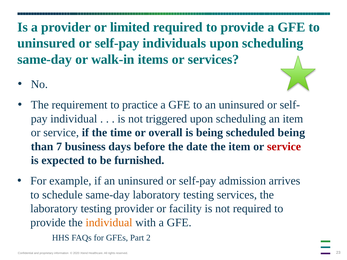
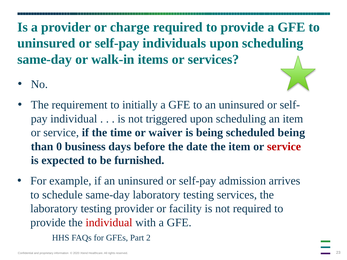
limited: limited -> charge (130, 27)
practice: practice -> initially (140, 105)
overall: overall -> waiver (165, 133)
7: 7 -> 0 (59, 147)
individual colour: orange -> red (109, 223)
